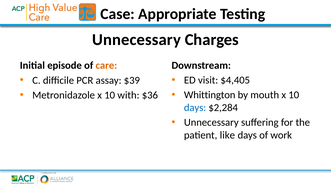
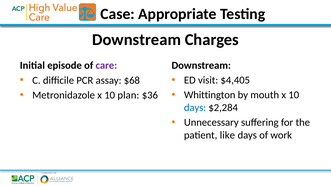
Unnecessary: Unnecessary -> Downstream (137, 40)
care colour: orange -> purple (106, 66)
$39: $39 -> $68 (132, 80)
with: with -> plan (128, 95)
